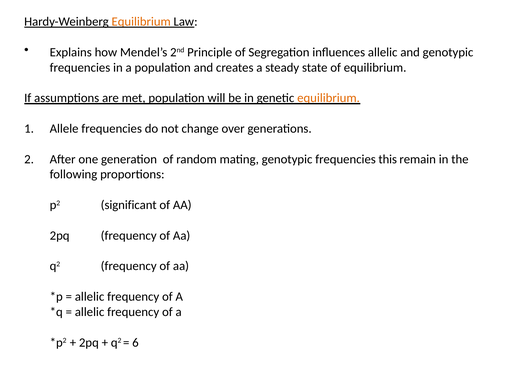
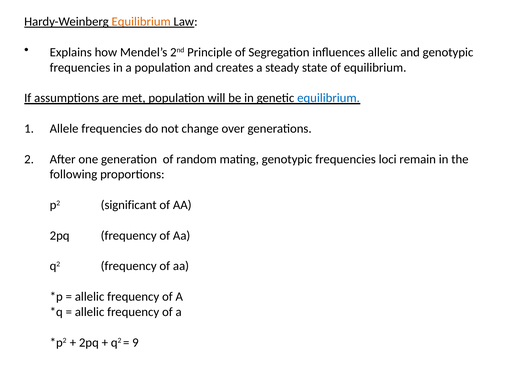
equilibrium colour: orange -> blue (329, 98)
this: this -> loci (388, 159)
6: 6 -> 9 (135, 343)
